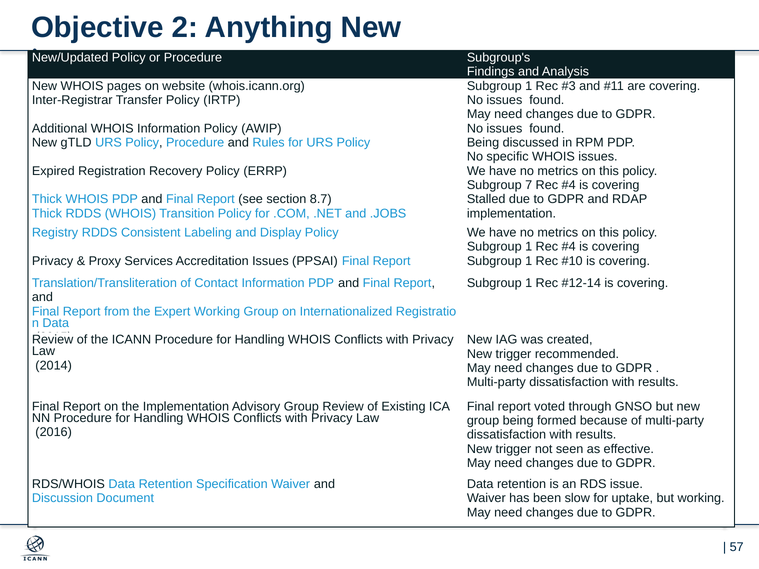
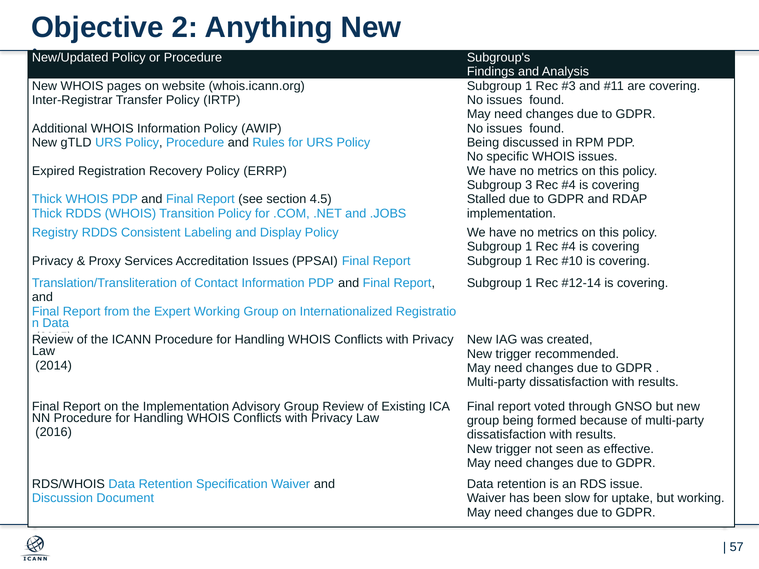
7: 7 -> 3 (529, 185)
8.7: 8.7 -> 4.5 (321, 199)
